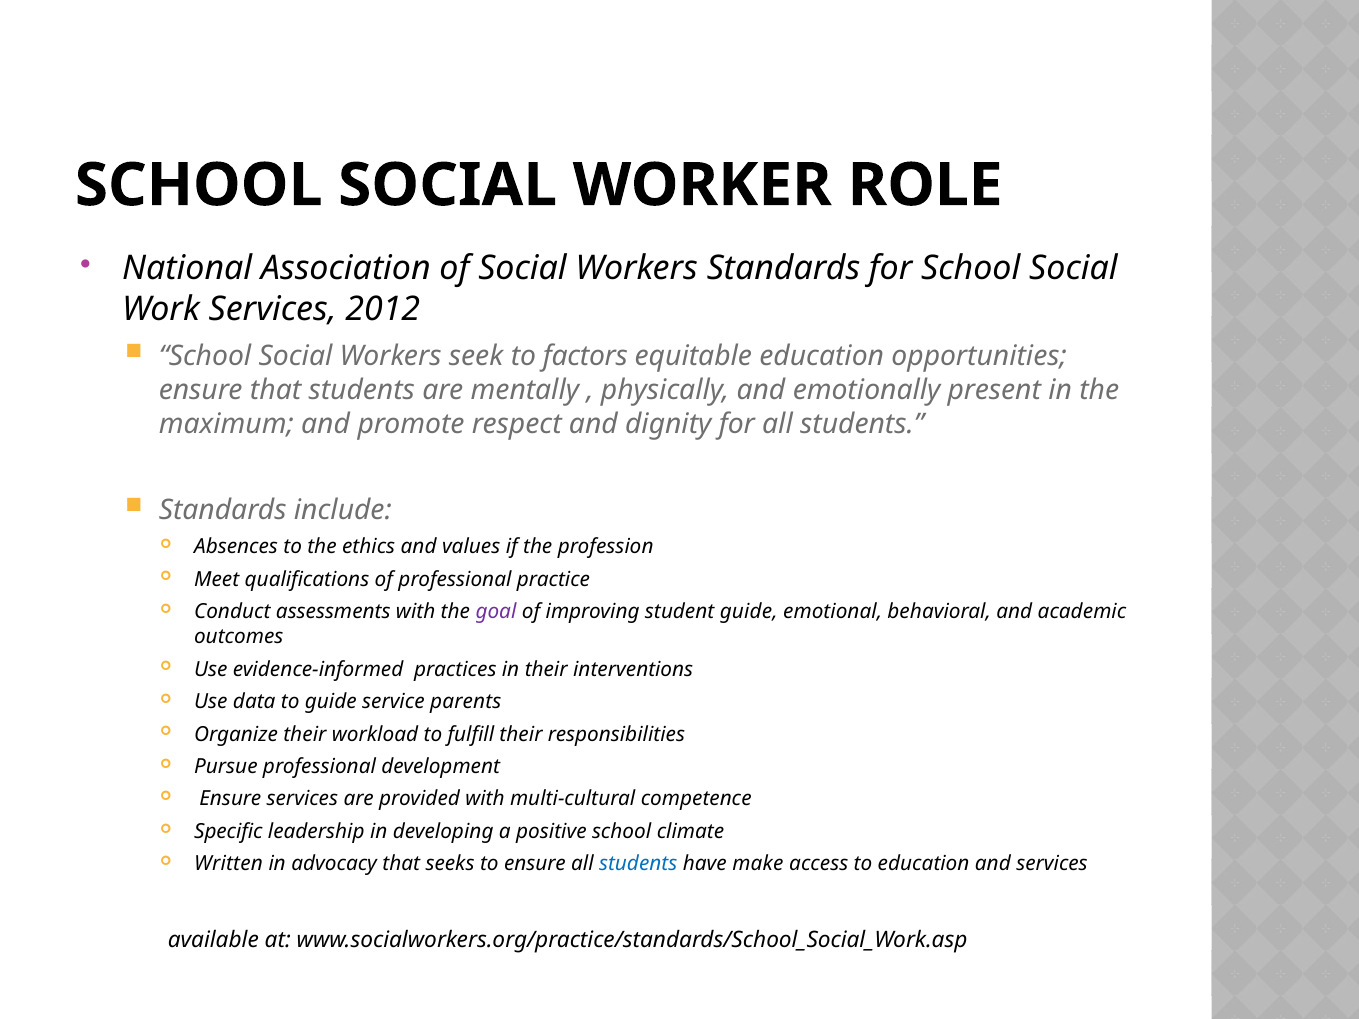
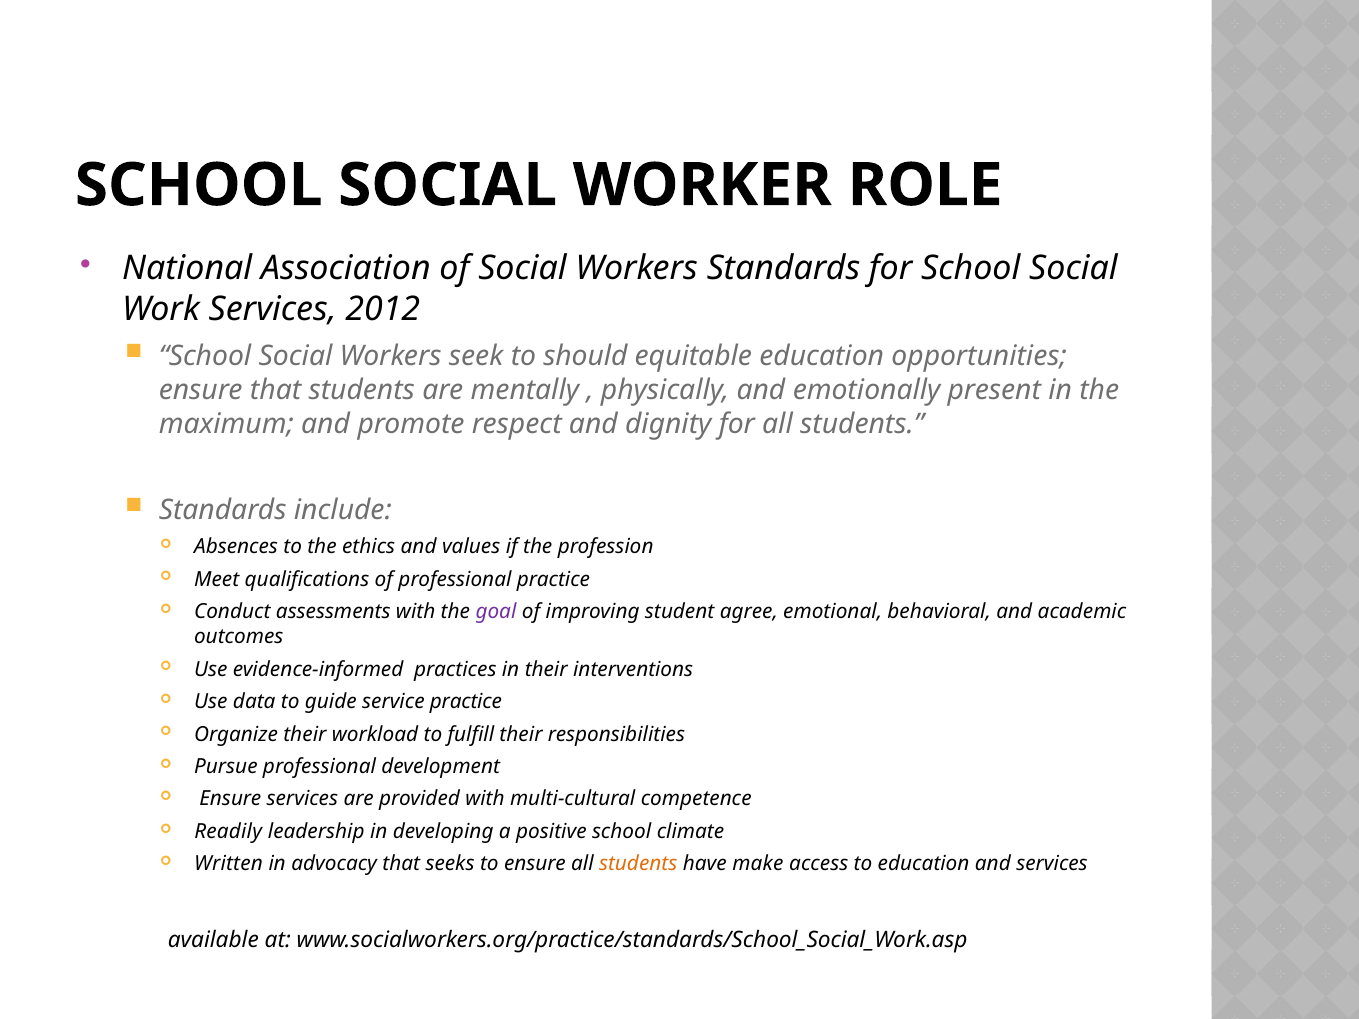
factors: factors -> should (585, 356)
student guide: guide -> agree (749, 612)
service parents: parents -> practice (466, 702)
Specific: Specific -> Readily (228, 832)
students colour: blue -> orange (638, 864)
